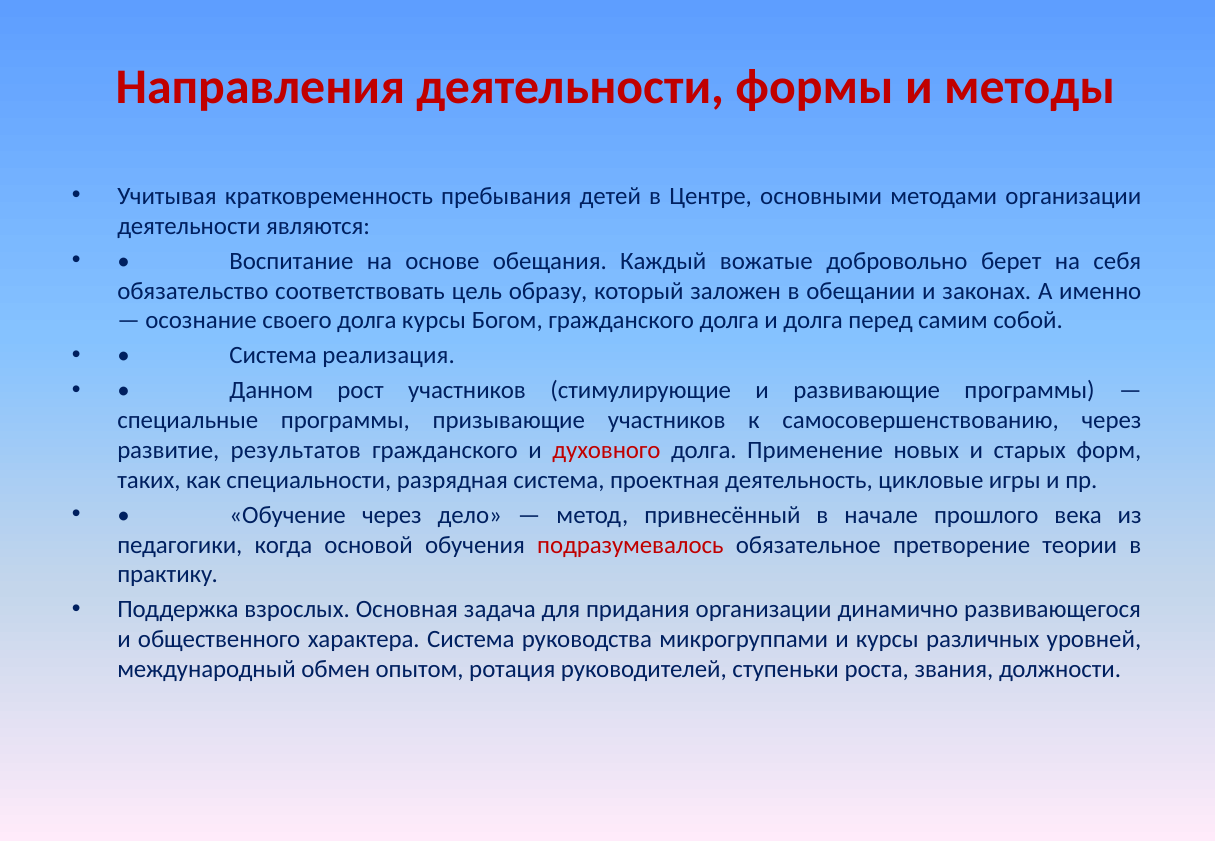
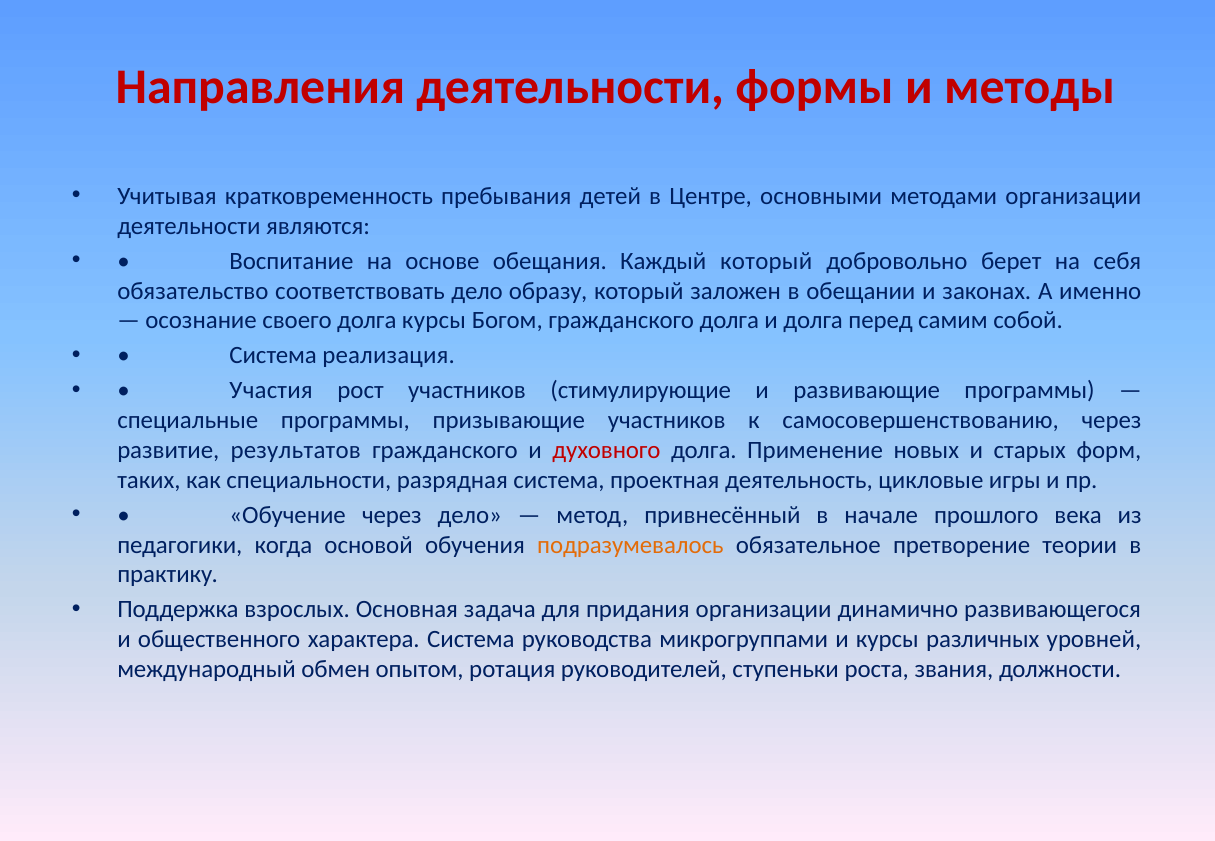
Каждый вожатые: вожатые -> который (766, 261)
соответствовать цель: цель -> дело (477, 291)
Данном: Данном -> Участия (271, 390)
подразумевалось colour: red -> orange (630, 545)
